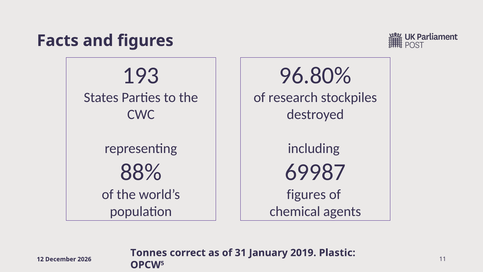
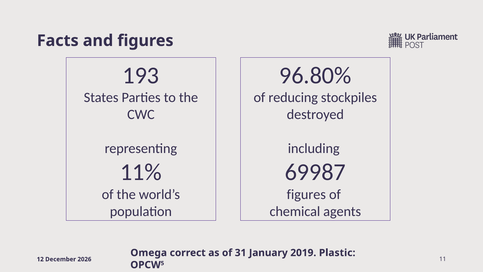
research: research -> reducing (293, 98)
88%: 88% -> 11% (141, 172)
Tonnes: Tonnes -> Omega (149, 253)
